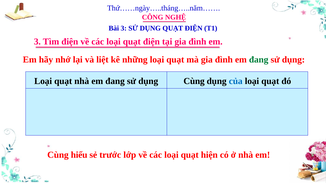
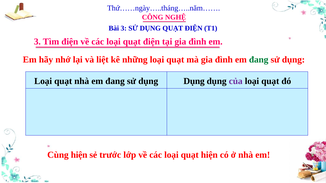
sử dụng Cùng: Cùng -> Dụng (194, 81)
của colour: blue -> purple (236, 81)
Cùng hiểu: hiểu -> hiện (79, 155)
